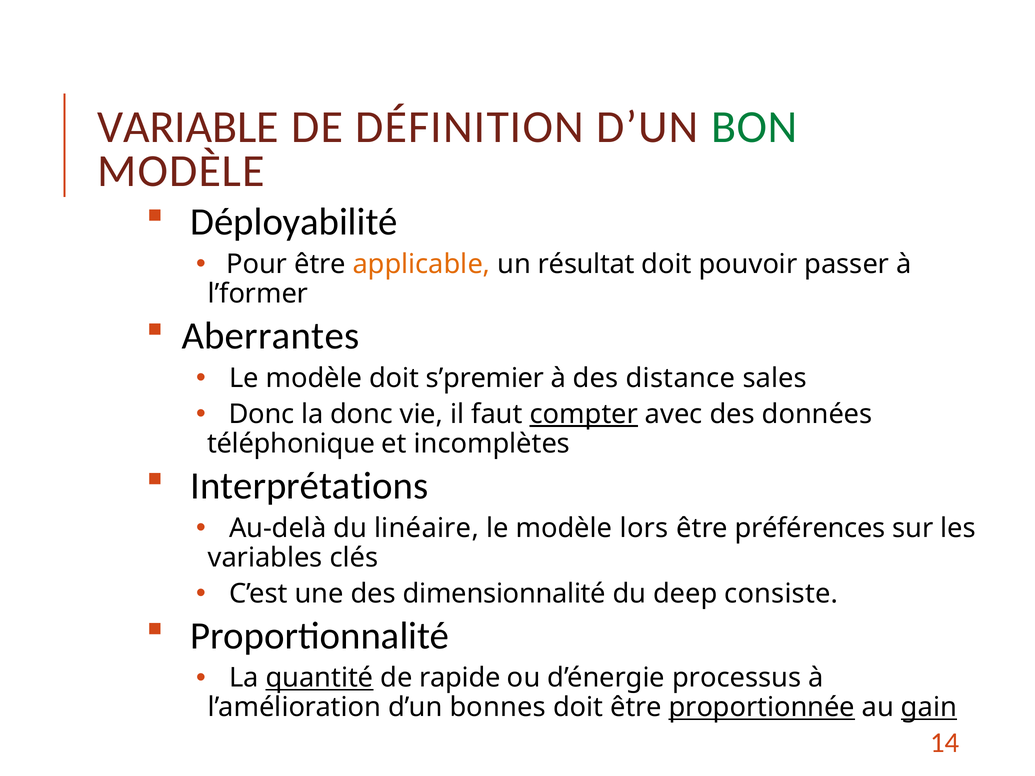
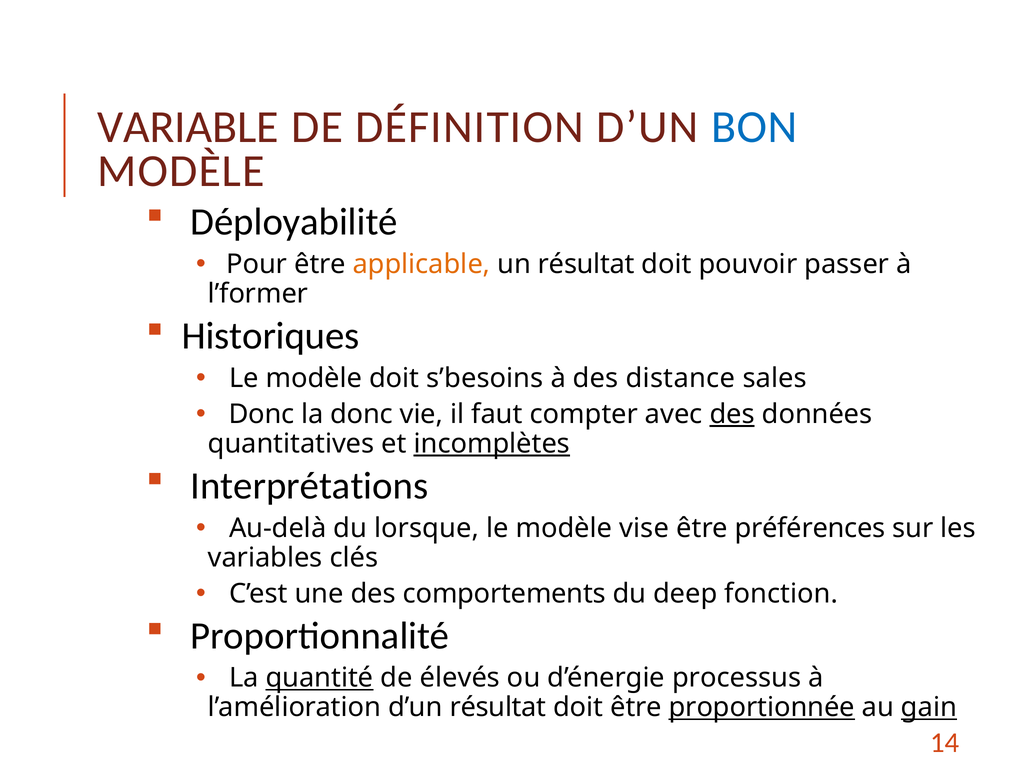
BON colour: green -> blue (754, 127)
Aberrantes: Aberrantes -> Historiques (271, 336)
s’premier: s’premier -> s’besoins (485, 378)
compter underline: present -> none (584, 414)
des underline: none -> present (732, 414)
téléphonique: téléphonique -> quantitatives (291, 444)
incomplètes underline: none -> present (492, 444)
linéaire: linéaire -> lorsque (427, 528)
lors: lors -> vise (644, 528)
dimensionnalité: dimensionnalité -> comportements (504, 594)
consiste: consiste -> fonction (781, 594)
rapide: rapide -> élevés (460, 678)
d’un bonnes: bonnes -> résultat (498, 708)
